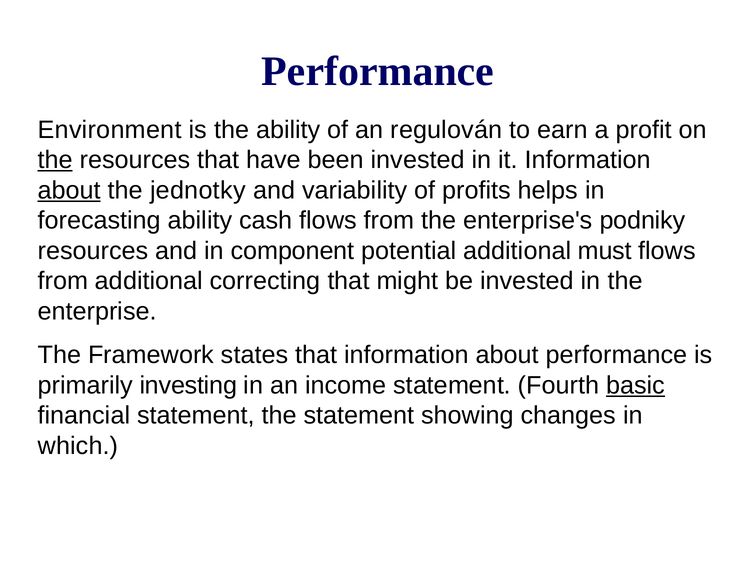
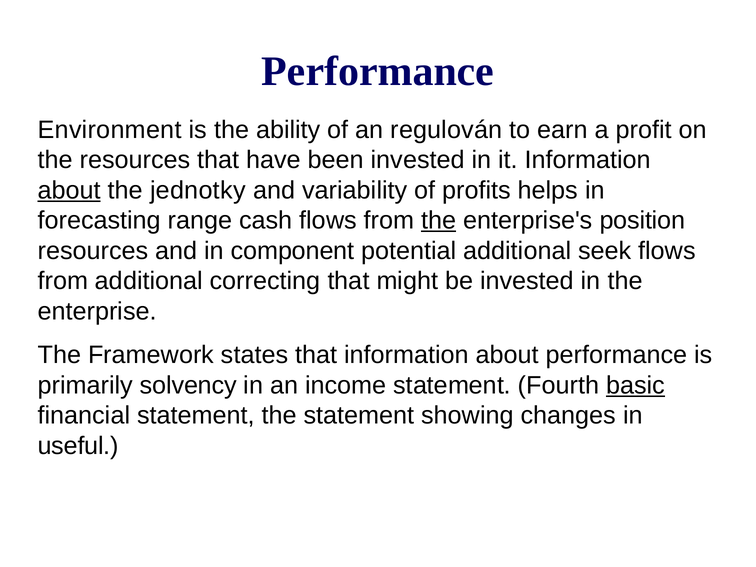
the underline: present -> none (55, 160)
forecasting ability: ability -> range (200, 221)
the underline: none -> present (439, 221)
podniky: podniky -> position (642, 221)
must: must -> seek (605, 251)
investing: investing -> solvency (188, 385)
which: which -> useful (78, 446)
